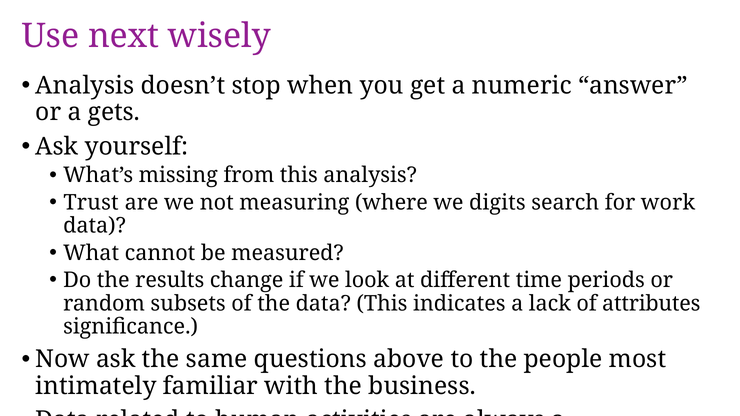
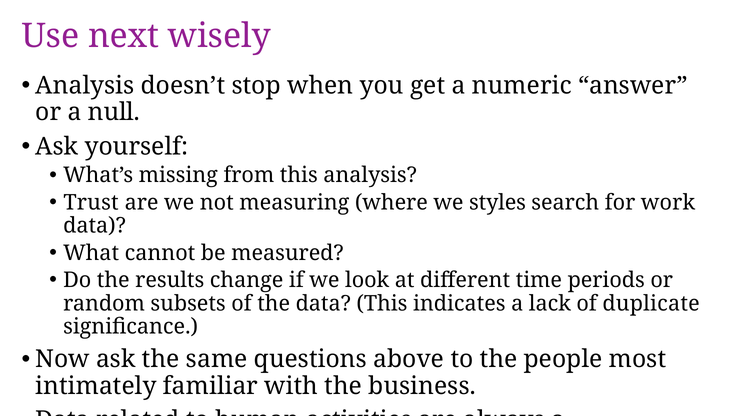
gets: gets -> null (114, 112)
digits: digits -> styles (497, 203)
attributes: attributes -> duplicate (651, 304)
